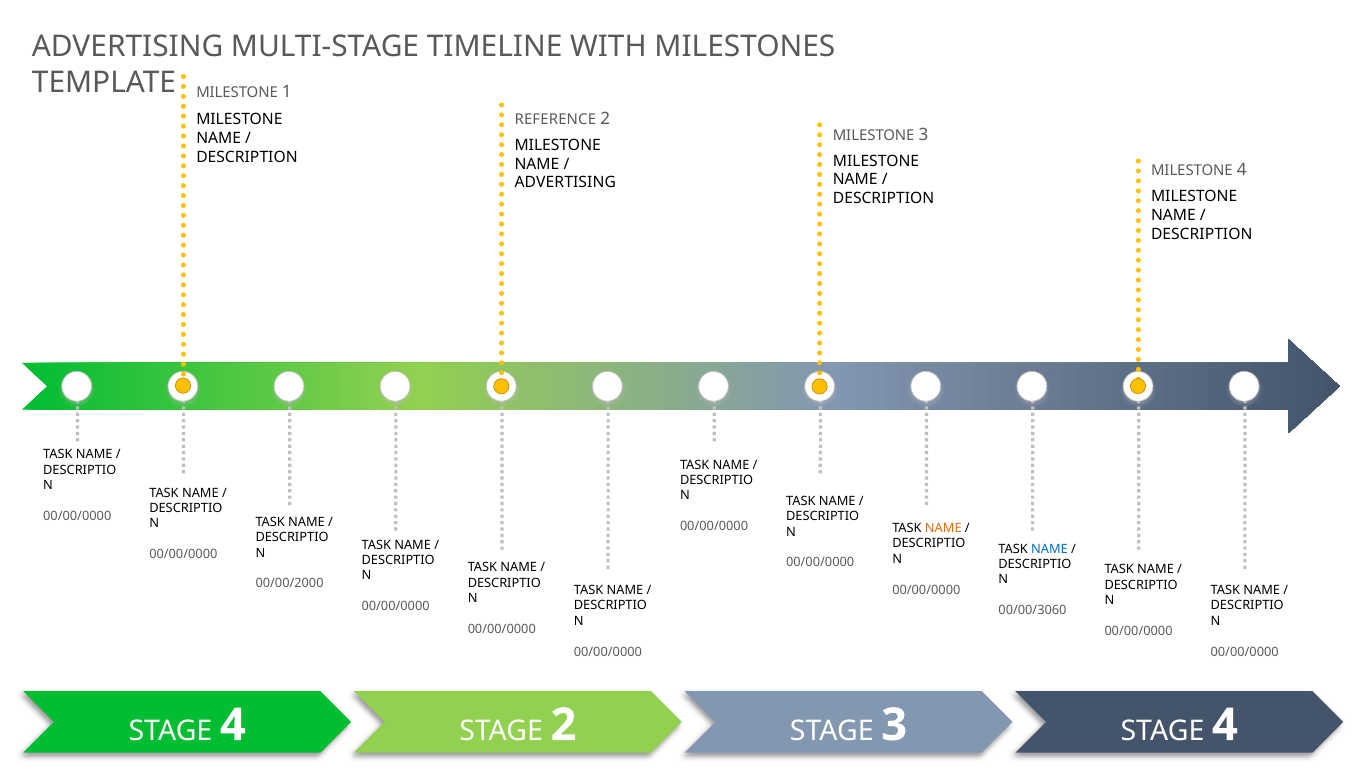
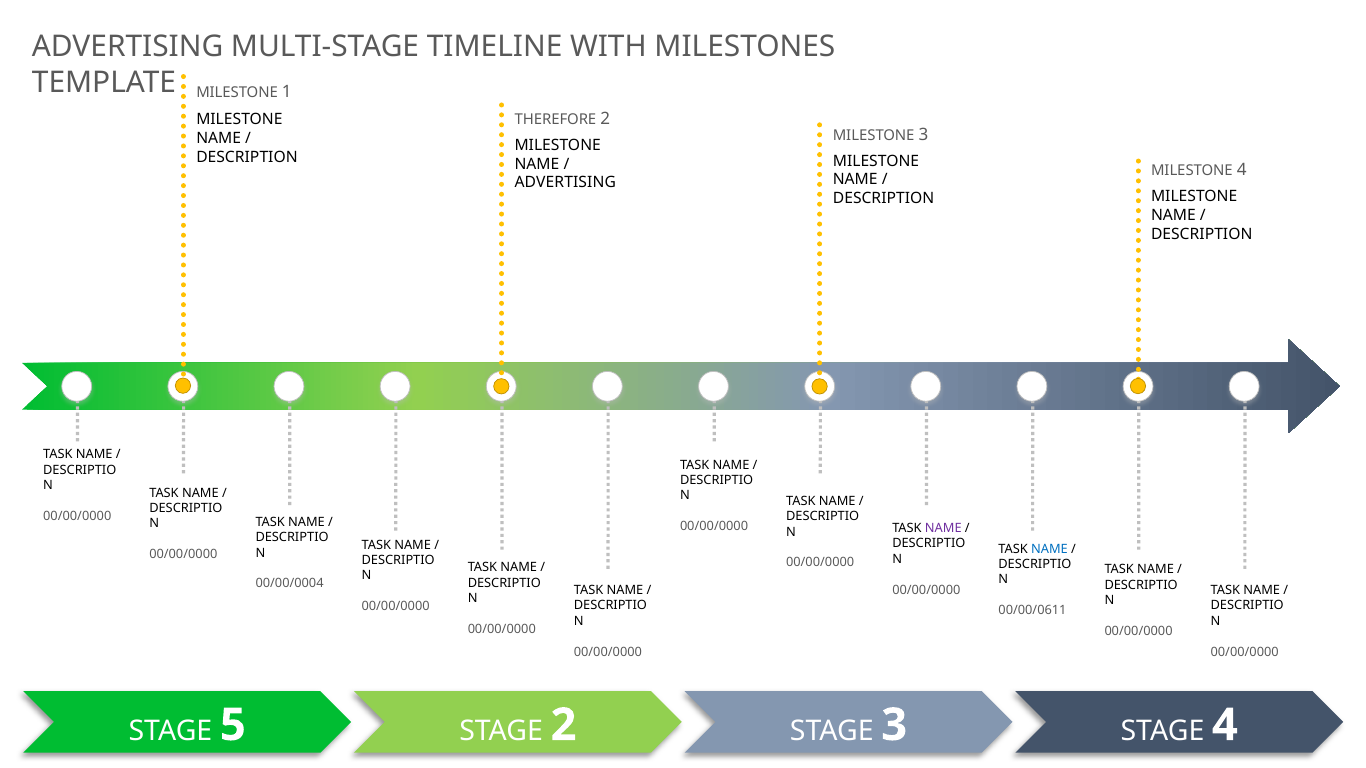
REFERENCE: REFERENCE -> THEREFORE (555, 120)
NAME colour: orange -> purple (943, 529)
00/00/2000: 00/00/2000 -> 00/00/0004 (290, 584)
00/00/3060: 00/00/3060 -> 00/00/0611 (1032, 611)
4: 4 -> 5 (233, 725)
